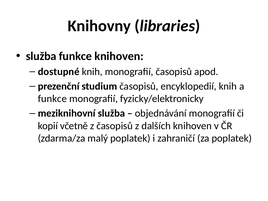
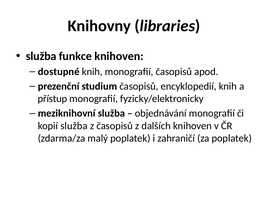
funkce: funkce -> přístup (52, 99)
kopií včetně: včetně -> služba (74, 126)
